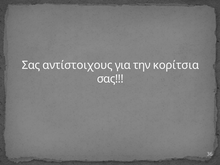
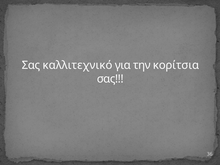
αντίστοιχους: αντίστοιχους -> καλλιτεχνικό (77, 65)
